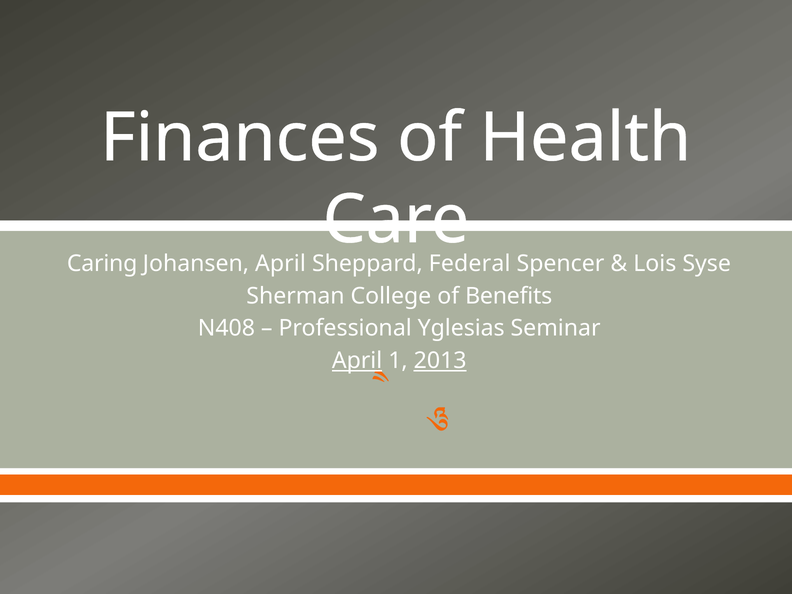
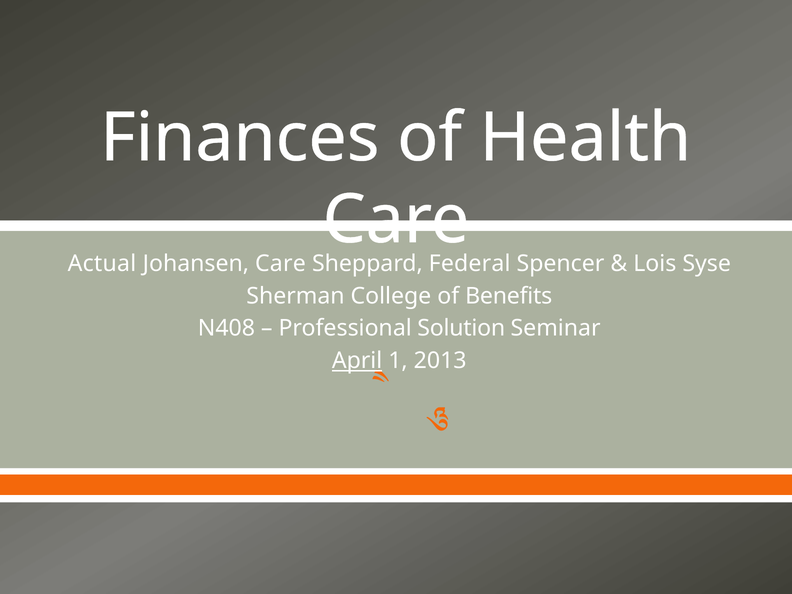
Caring: Caring -> Actual (102, 264)
Johansen April: April -> Care (280, 264)
Yglesias: Yglesias -> Solution (461, 328)
2013 underline: present -> none (440, 361)
